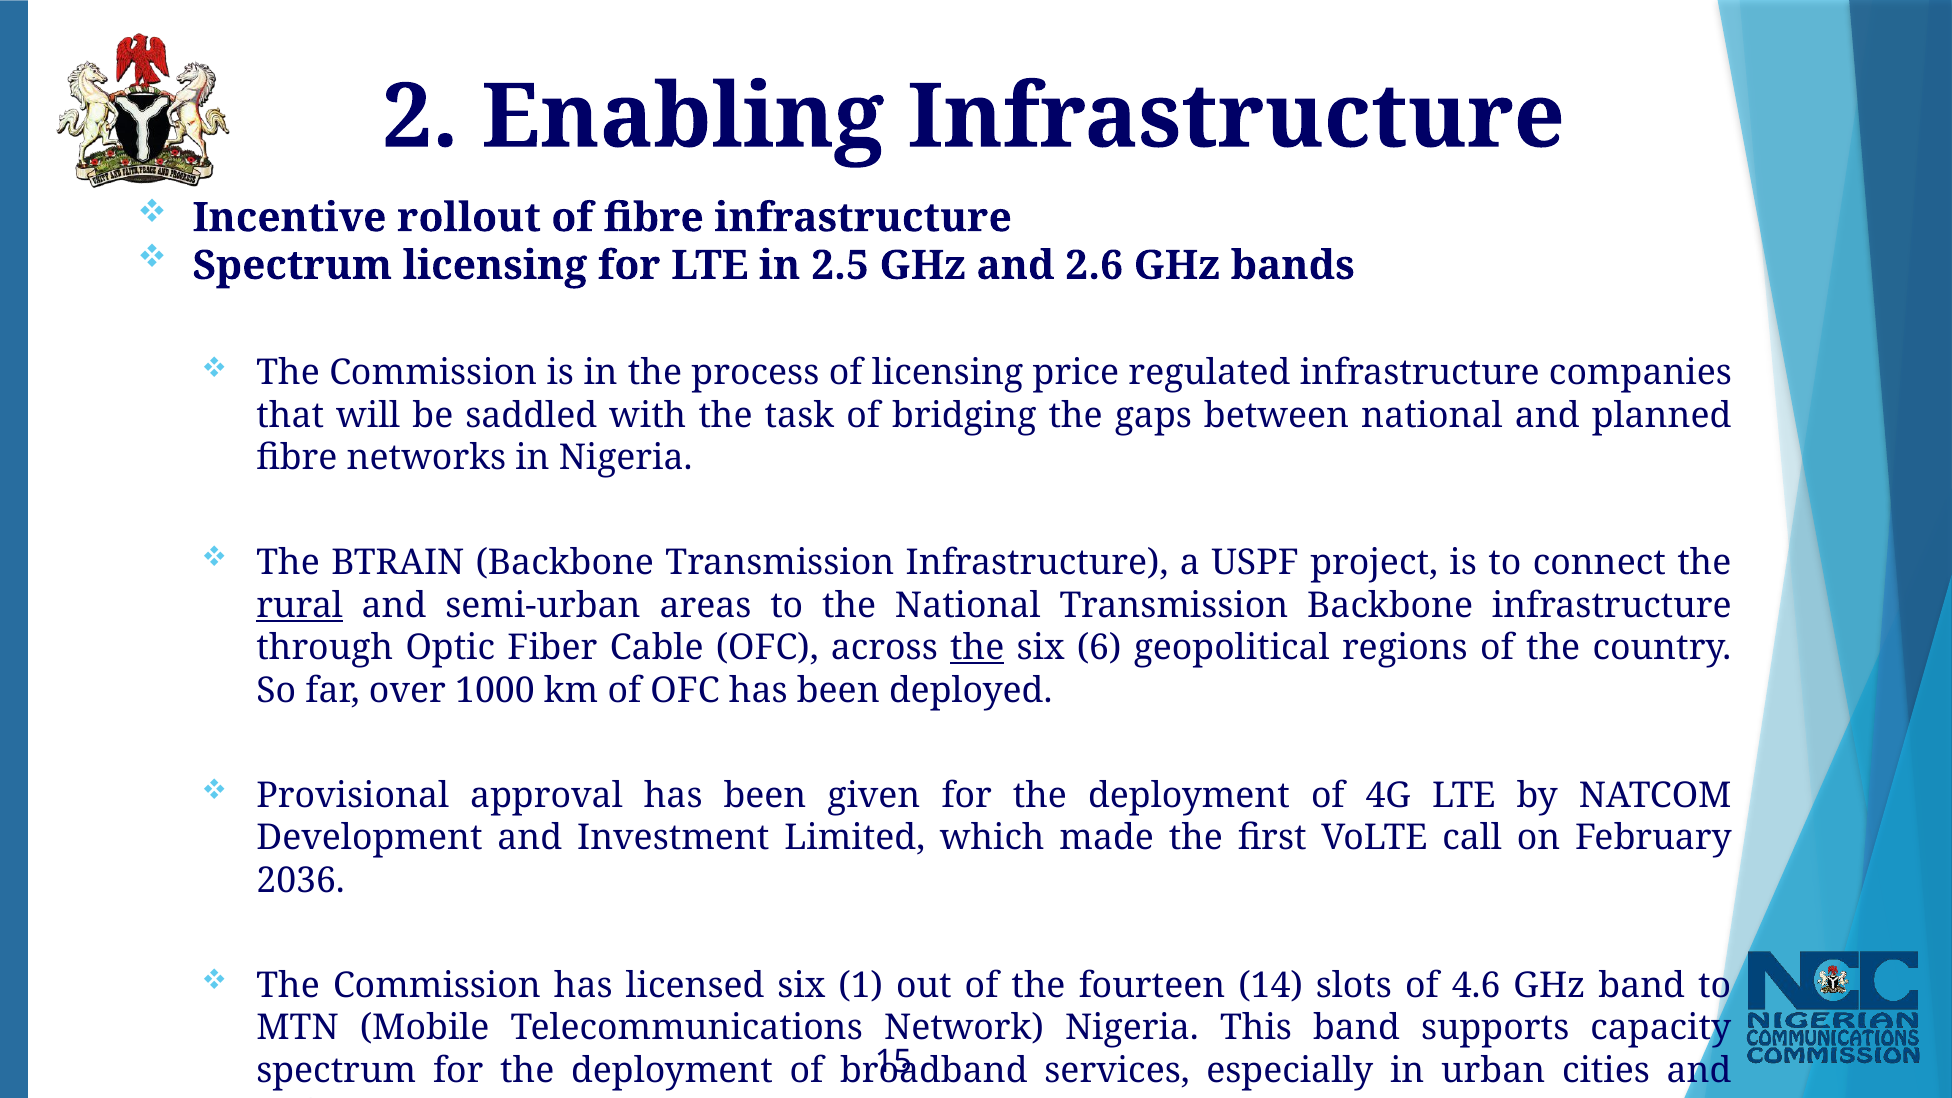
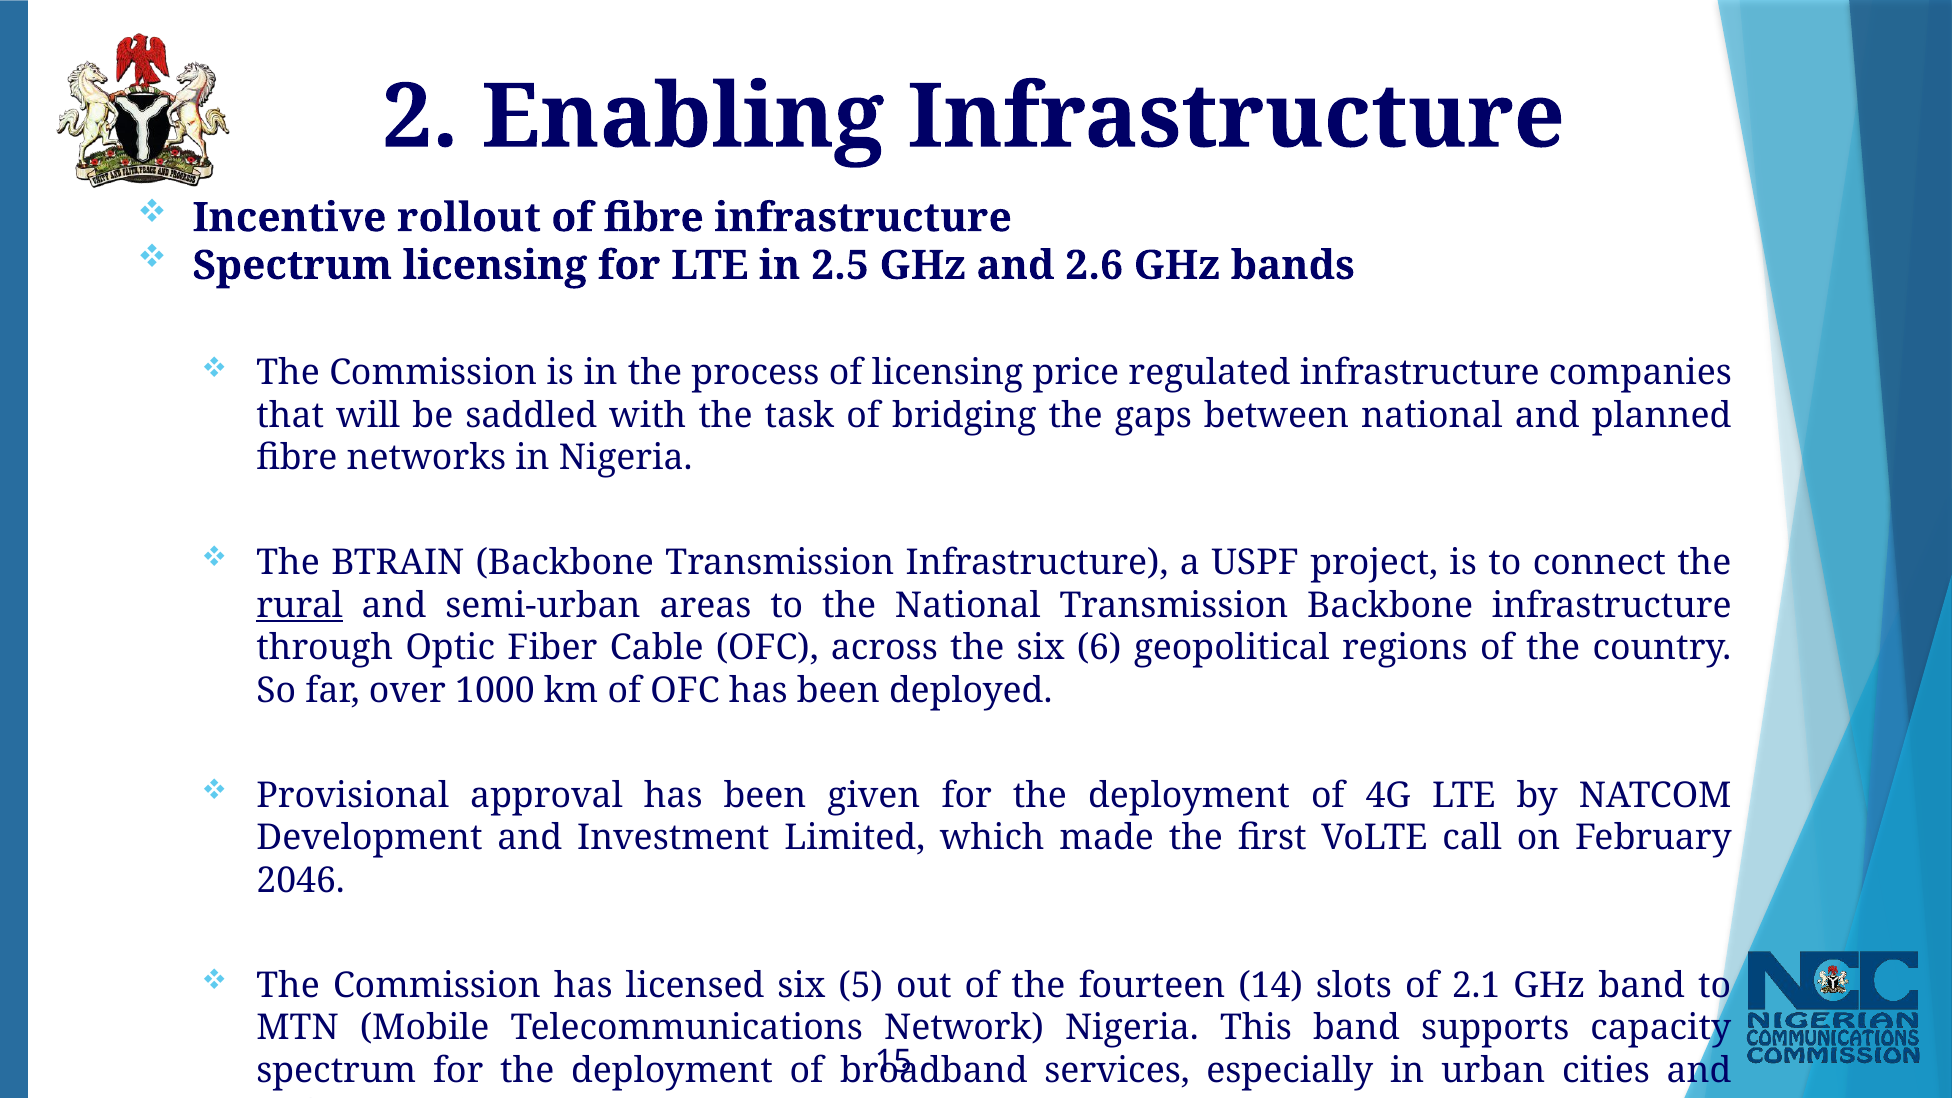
the underline: present -> none (977, 648)
2036: 2036 -> 2046 (301, 881)
1: 1 -> 5 (861, 985)
4.6: 4.6 -> 2.1 (1476, 985)
